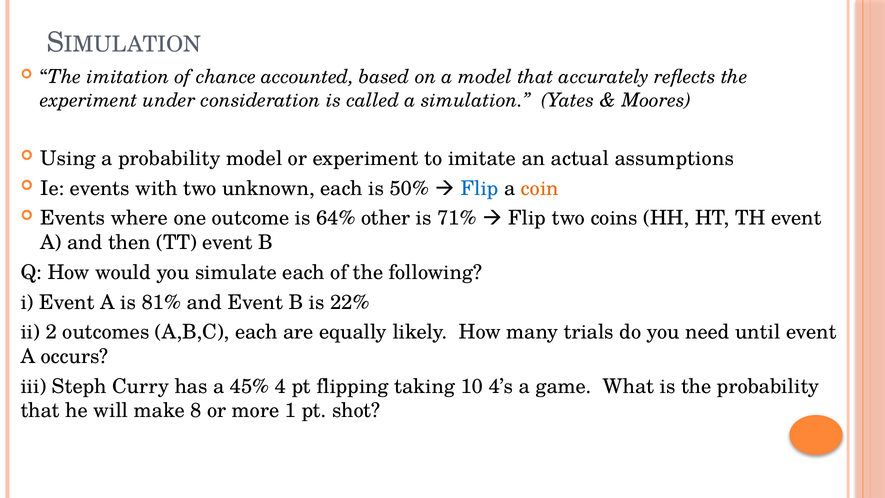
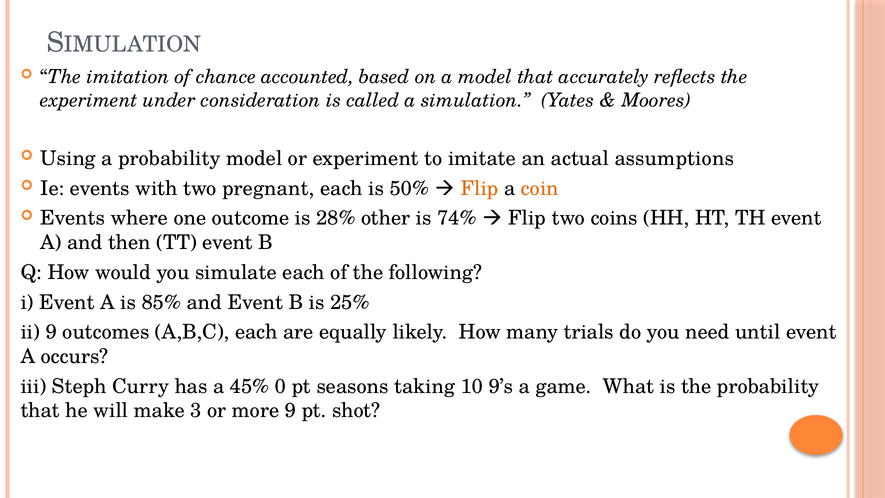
unknown: unknown -> pregnant (268, 188)
Flip colour: blue -> orange (480, 188)
64%: 64% -> 28% (336, 218)
71%: 71% -> 74% (457, 218)
81%: 81% -> 85% (161, 302)
22%: 22% -> 25% (350, 302)
ii 2: 2 -> 9 (51, 332)
4: 4 -> 0 (281, 386)
flipping: flipping -> seasons (353, 386)
4’s: 4’s -> 9’s (501, 386)
8: 8 -> 3 (196, 411)
more 1: 1 -> 9 (290, 411)
